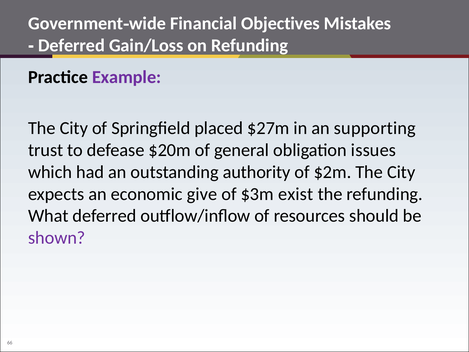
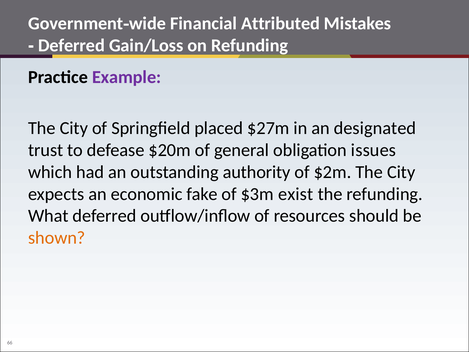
Objectives: Objectives -> Attributed (281, 24)
supporting: supporting -> designated (375, 128)
give: give -> fake (202, 194)
shown colour: purple -> orange (57, 238)
